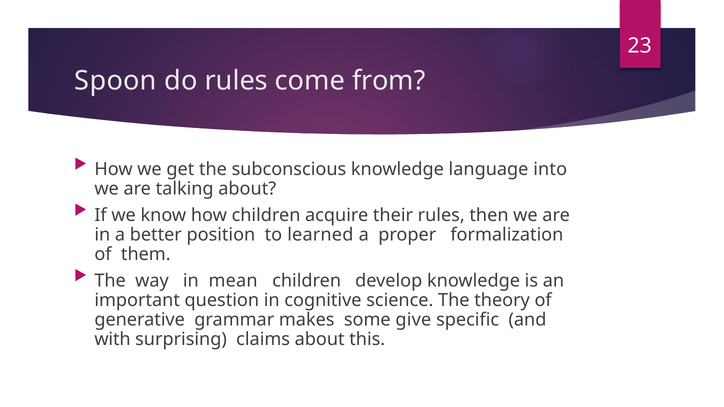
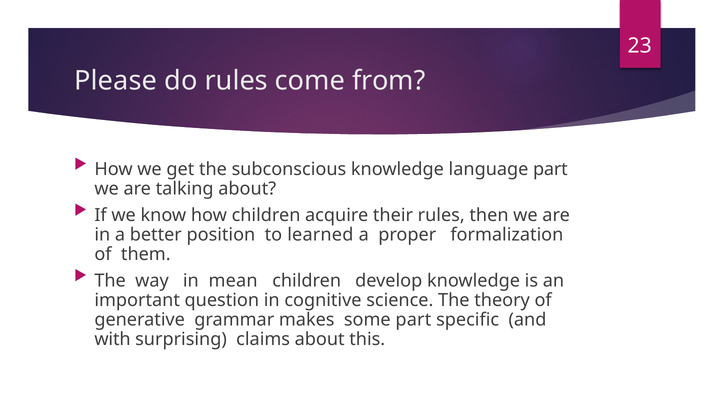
Spoon: Spoon -> Please (116, 81)
language into: into -> part (550, 169)
some give: give -> part (413, 320)
